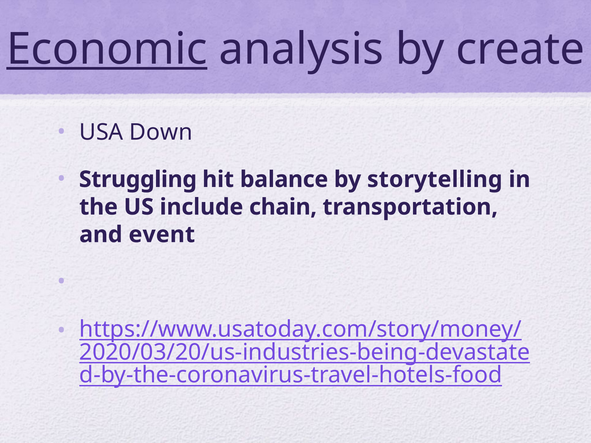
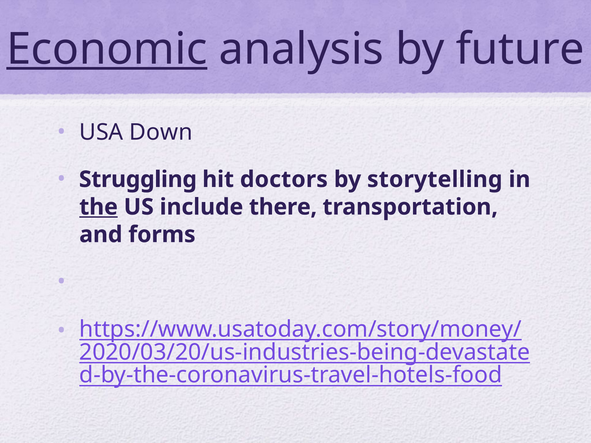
create: create -> future (520, 49)
balance: balance -> doctors (284, 180)
the underline: none -> present (99, 207)
chain: chain -> there (283, 207)
event: event -> forms (162, 235)
